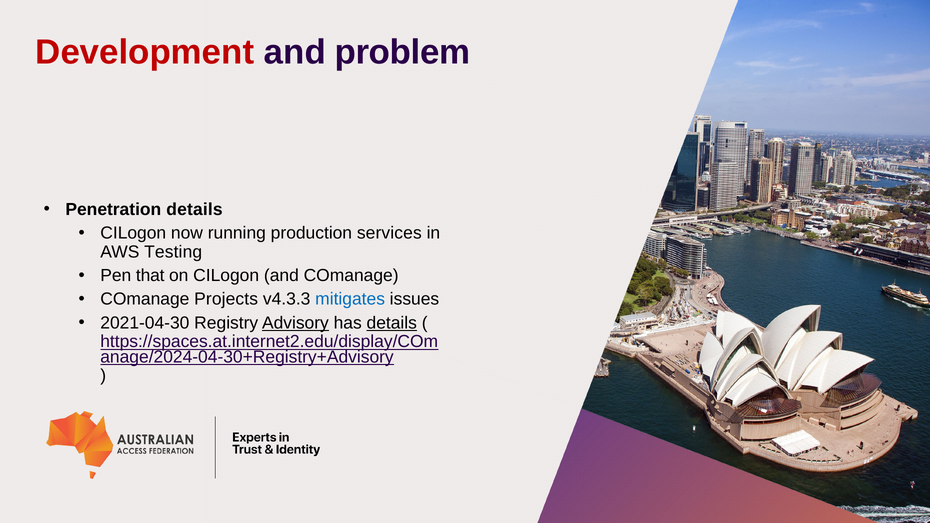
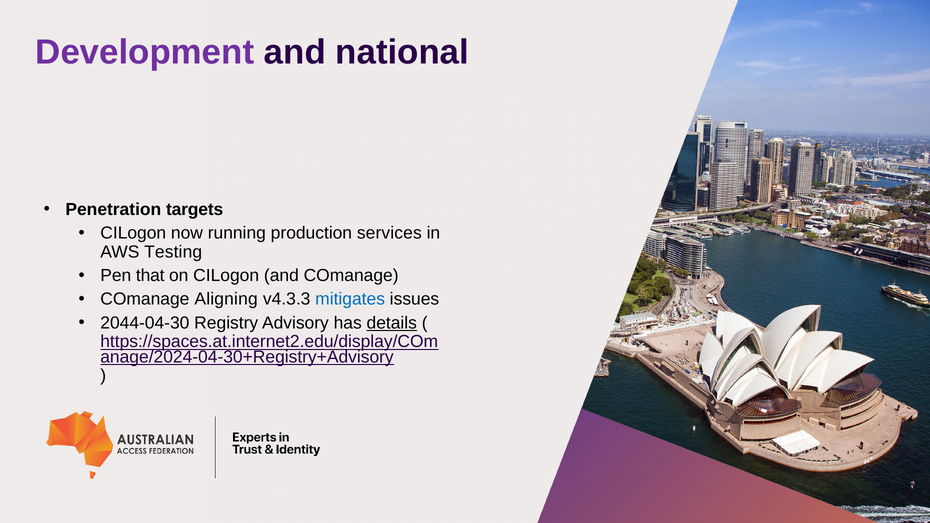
Development colour: red -> purple (145, 52)
problem: problem -> national (402, 52)
Penetration details: details -> targets (195, 209)
Projects: Projects -> Aligning (226, 299)
2021-04-30: 2021-04-30 -> 2044-04-30 (145, 323)
Advisory underline: present -> none (295, 323)
